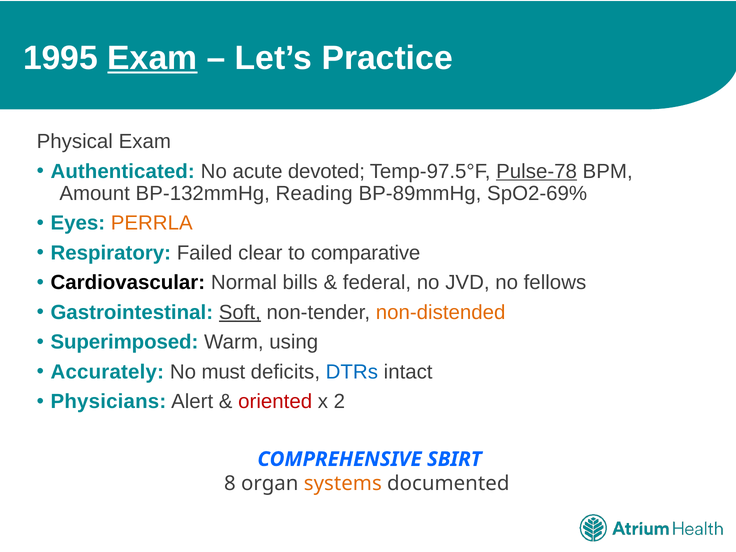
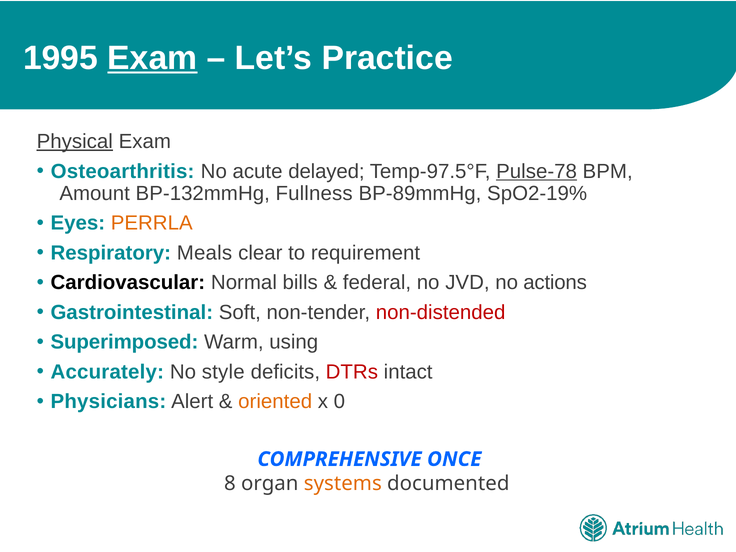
Physical underline: none -> present (75, 142)
Authenticated: Authenticated -> Osteoarthritis (123, 171)
devoted: devoted -> delayed (326, 171)
Reading: Reading -> Fullness (314, 193)
SpO2-69%: SpO2-69% -> SpO2-19% (537, 193)
Failed: Failed -> Meals (204, 253)
comparative: comparative -> requirement (366, 253)
fellows: fellows -> actions (555, 283)
Soft underline: present -> none (240, 312)
non-distended colour: orange -> red (441, 312)
must: must -> style (223, 372)
DTRs colour: blue -> red (352, 372)
oriented colour: red -> orange (275, 402)
2: 2 -> 0 (339, 402)
SBIRT: SBIRT -> ONCE (454, 459)
